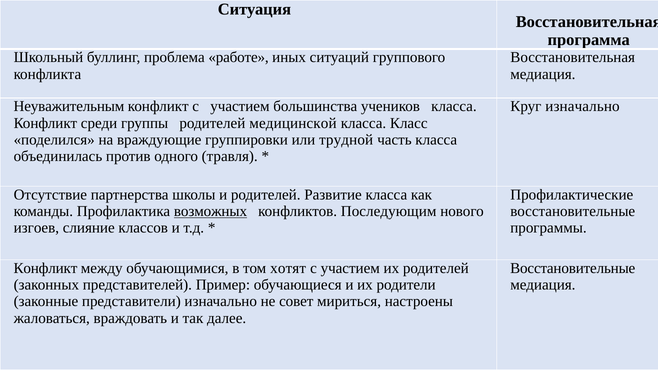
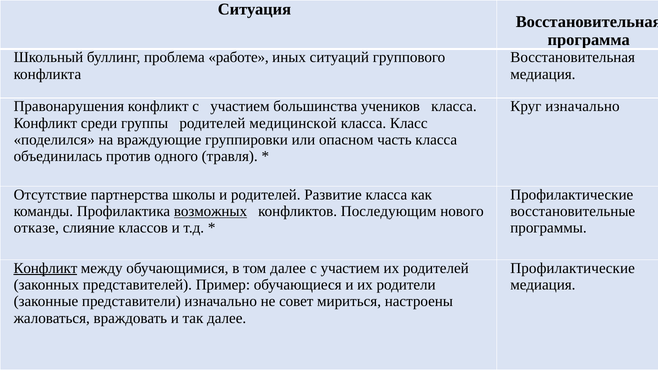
Неуважительным: Неуважительным -> Правонарушения (69, 106)
трудной: трудной -> опасном (346, 140)
изгоев: изгоев -> отказе (36, 228)
Конфликт underline: none -> present (45, 268)
том хотят: хотят -> далее (288, 268)
Восстановительные: Восстановительные -> Профилактические (573, 268)
